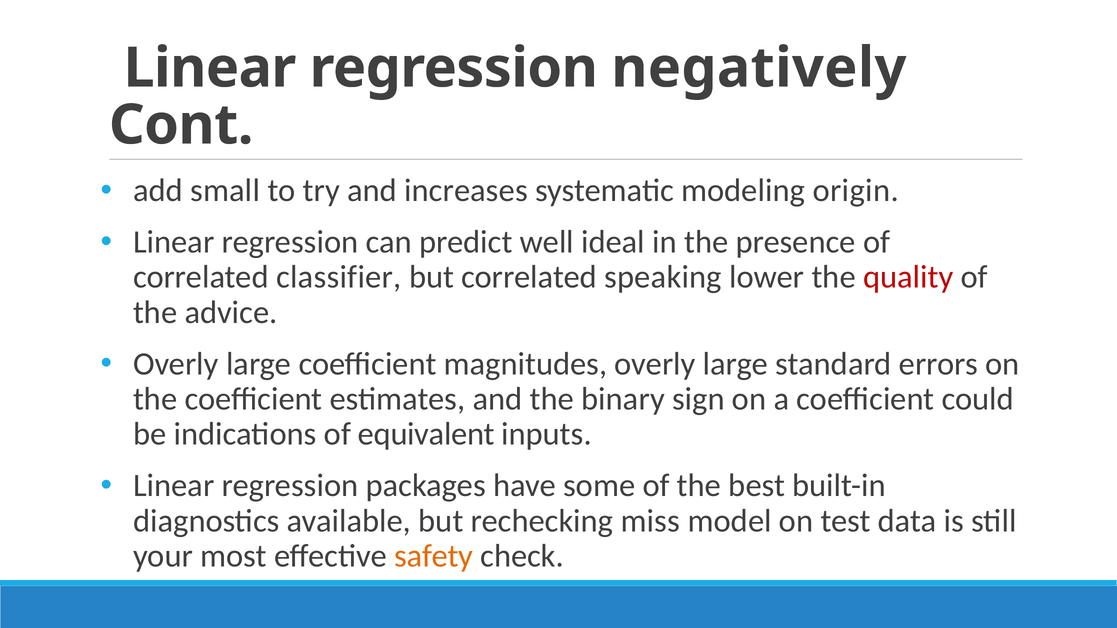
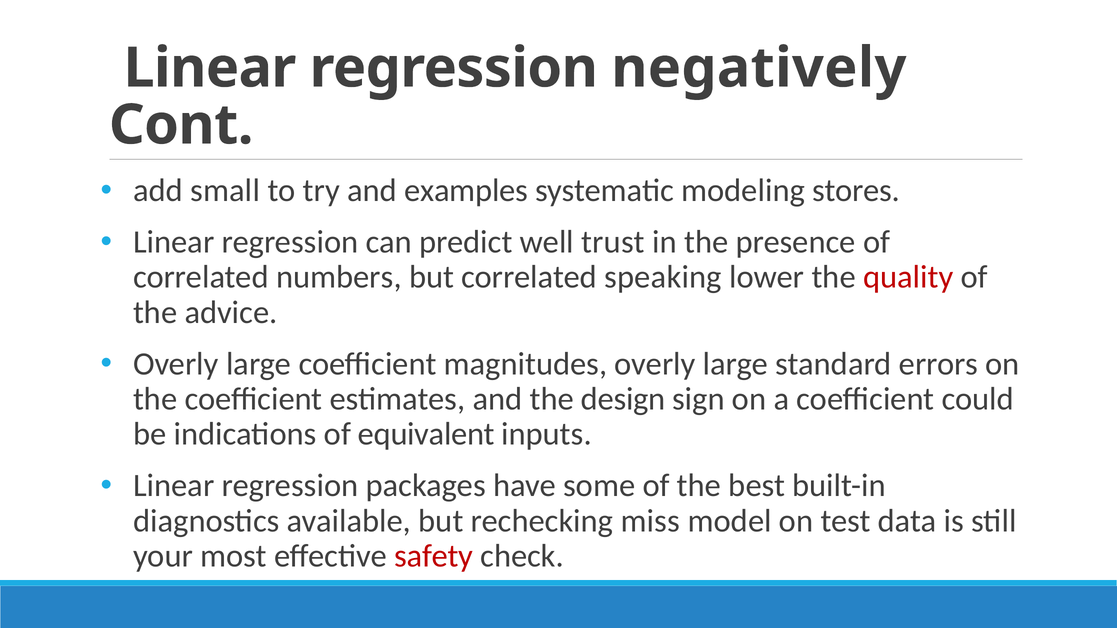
increases: increases -> examples (466, 191)
origin: origin -> stores (856, 191)
ideal: ideal -> trust (613, 242)
classifier: classifier -> numbers (339, 277)
binary: binary -> design (623, 399)
safety colour: orange -> red (434, 556)
